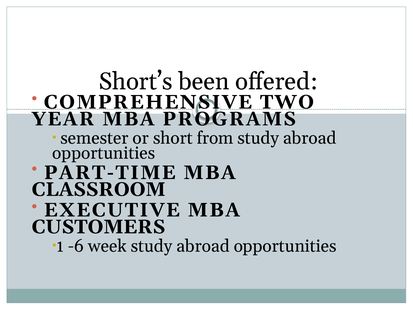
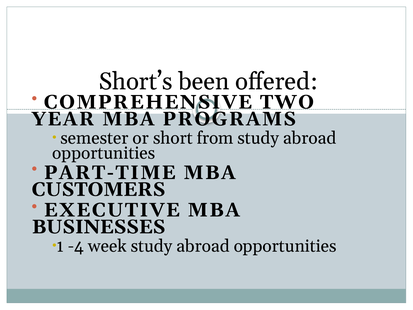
CLASSROOM: CLASSROOM -> CUSTOMERS (99, 189)
CUSTOMERS: CUSTOMERS -> BUSINESSES (99, 227)
-6: -6 -> -4 (76, 246)
